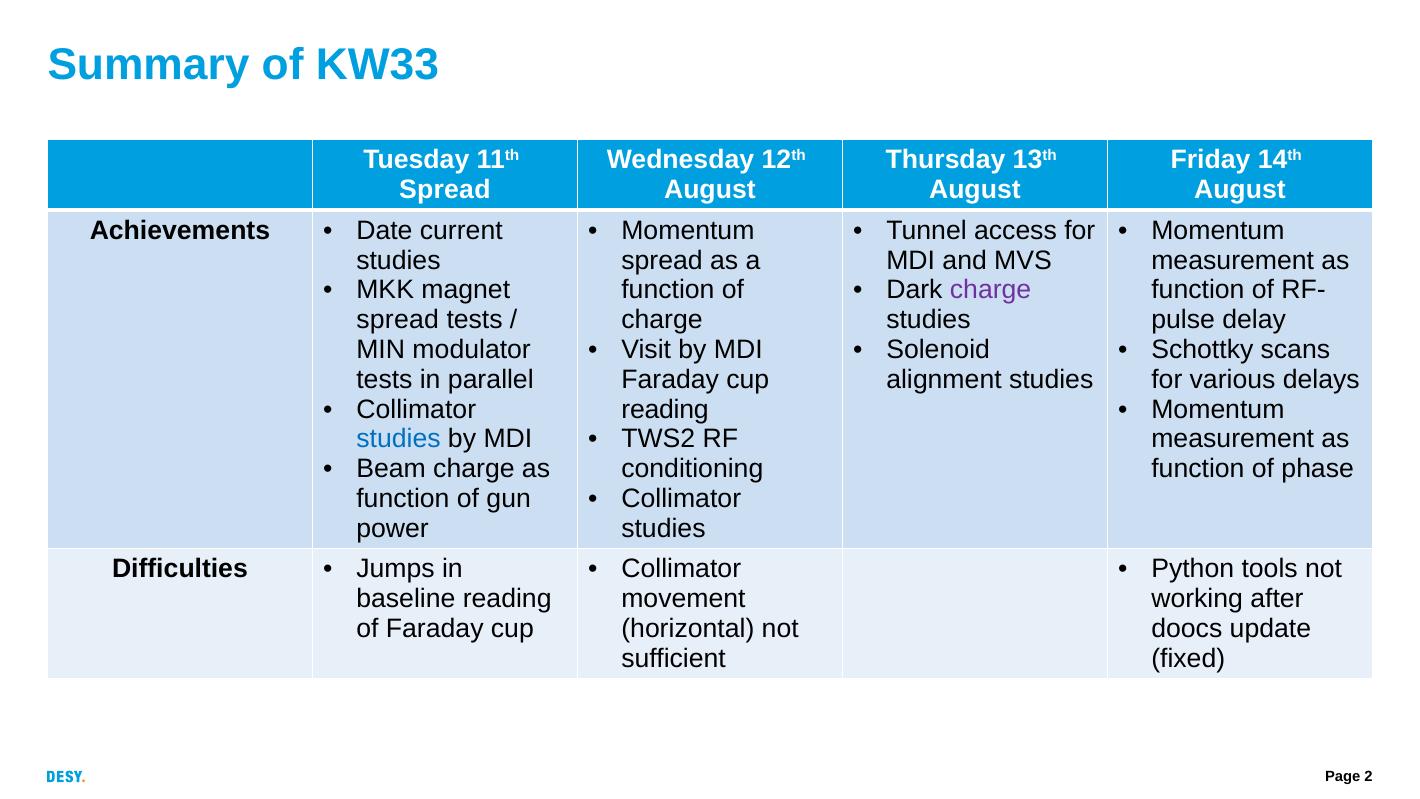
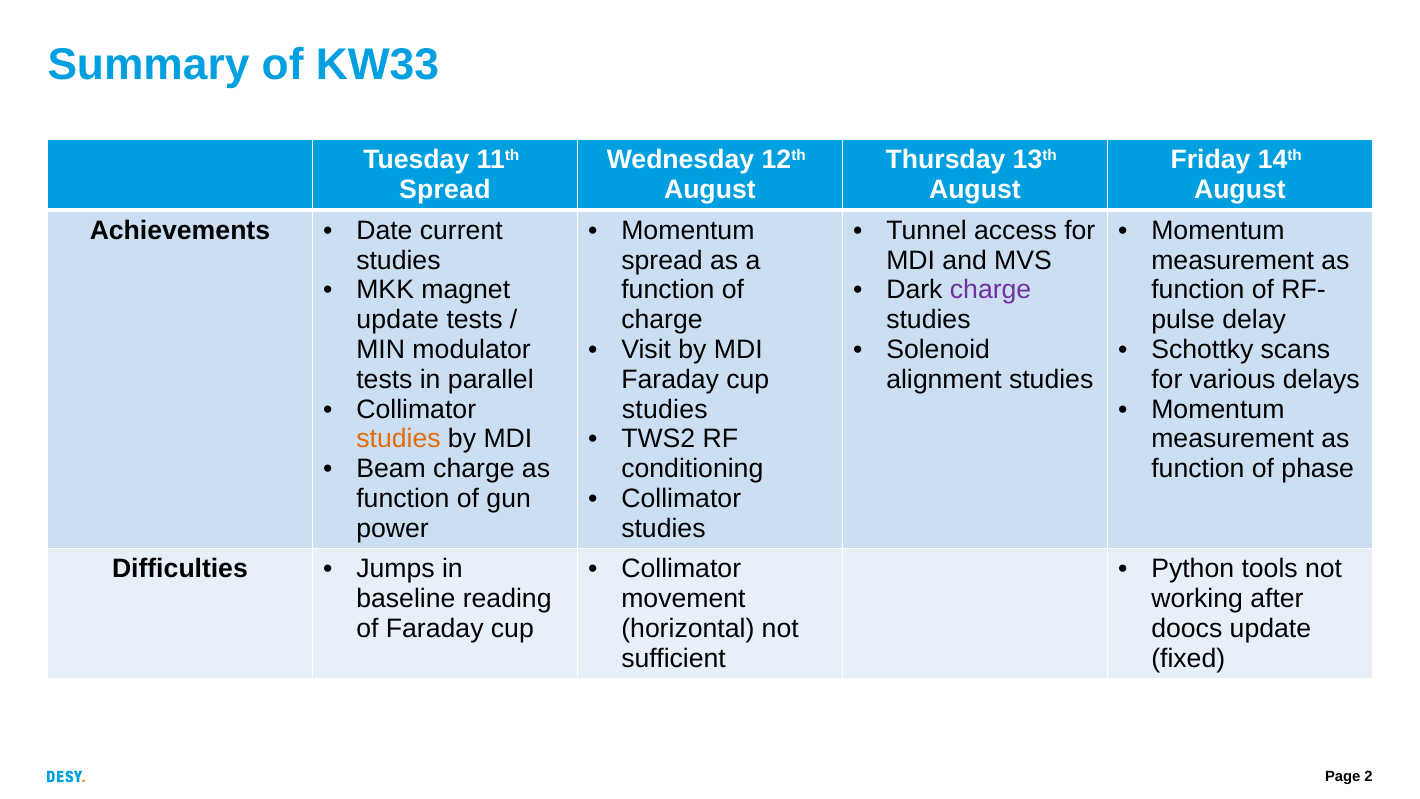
spread: spread -> update (398, 320)
reading: reading -> studies (665, 409)
studies colour: blue -> orange (399, 439)
